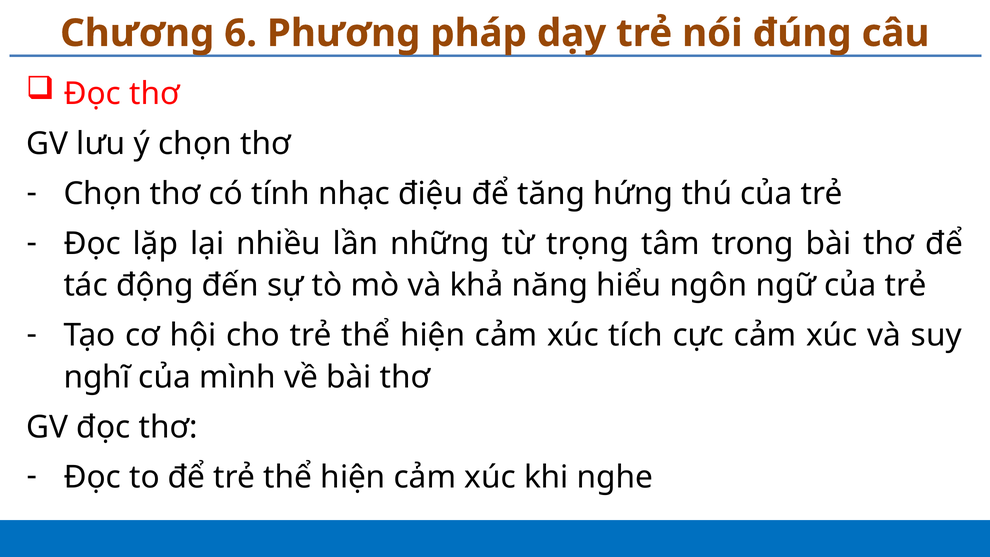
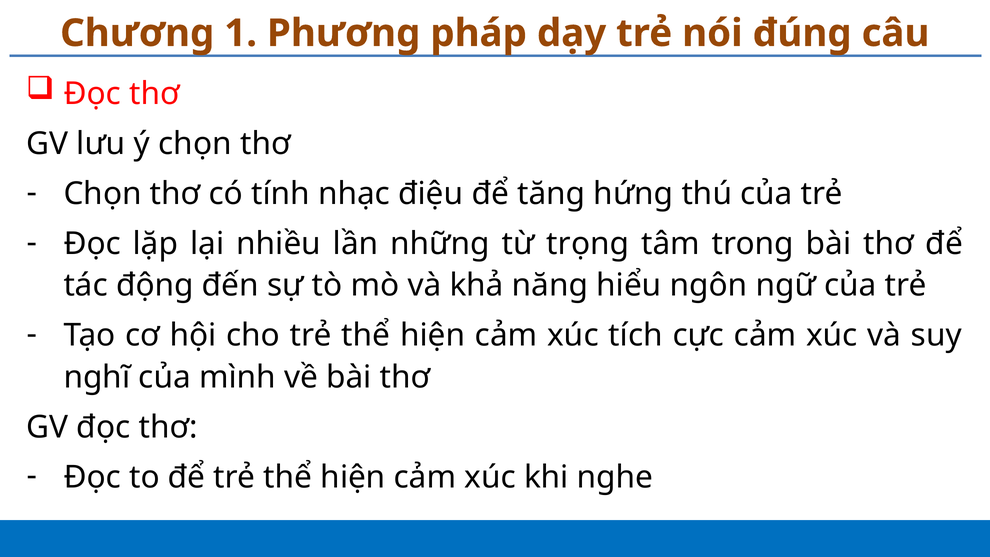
6: 6 -> 1 (241, 33)
